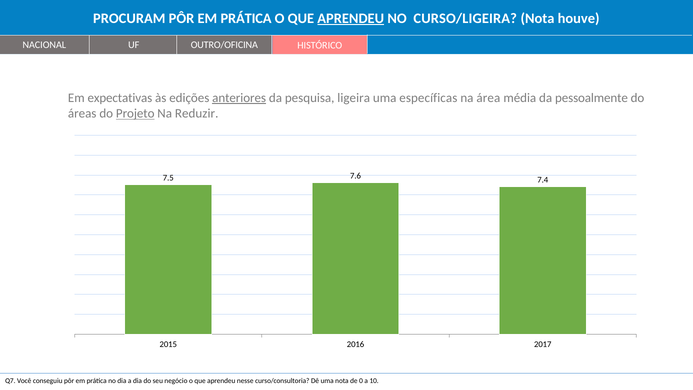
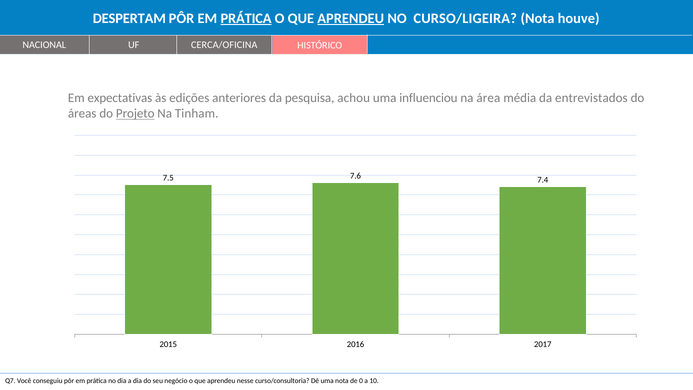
PROCURAM: PROCURAM -> DESPERTAM (129, 18)
PRÁTICA underline: none -> present (246, 18)
OUTRO/OFICINA: OUTRO/OFICINA -> CERCA/OFICINA (224, 45)
anteriores underline: present -> none (239, 98)
ligeira: ligeira -> achou (354, 98)
específicas: específicas -> influenciou (428, 98)
pessoalmente: pessoalmente -> entrevistados (591, 98)
Reduzir: Reduzir -> Tinham (197, 114)
